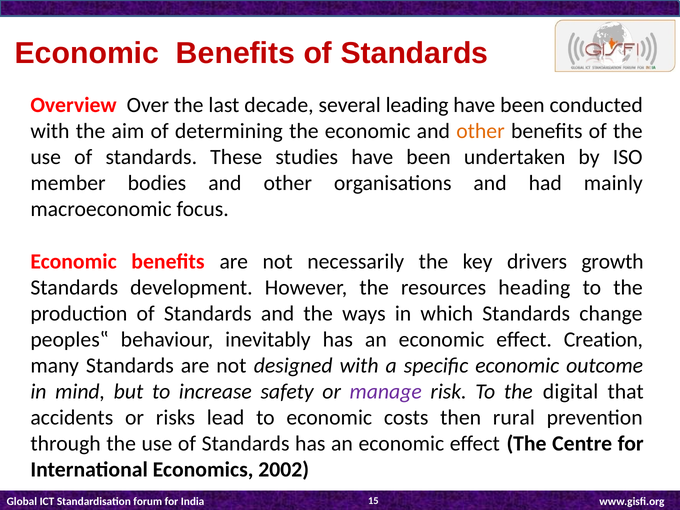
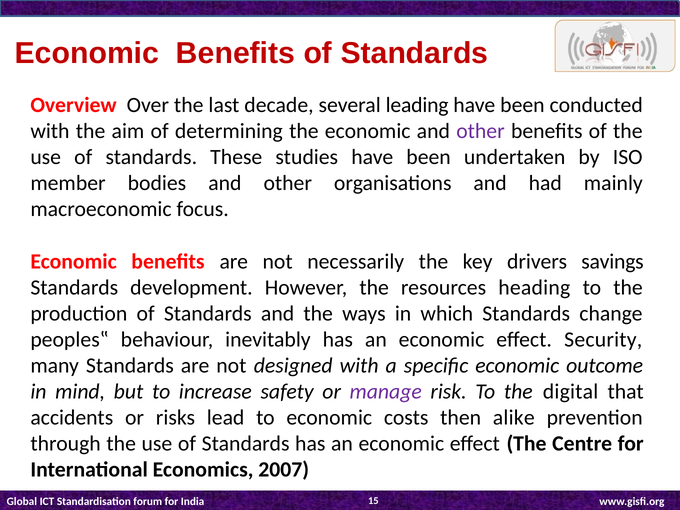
other colour: orange -> purple (480, 131)
growth: growth -> savings (613, 261)
Creation: Creation -> Security (603, 340)
rural: rural -> alike (514, 418)
2002: 2002 -> 2007 (284, 470)
